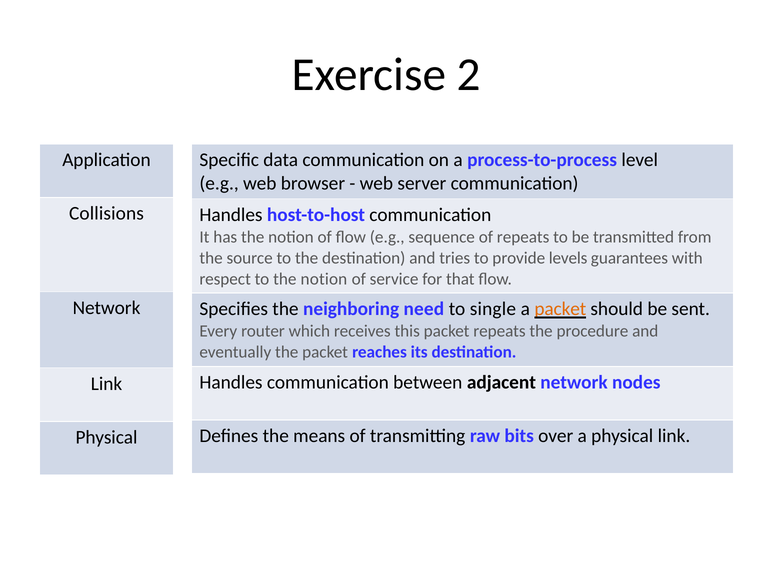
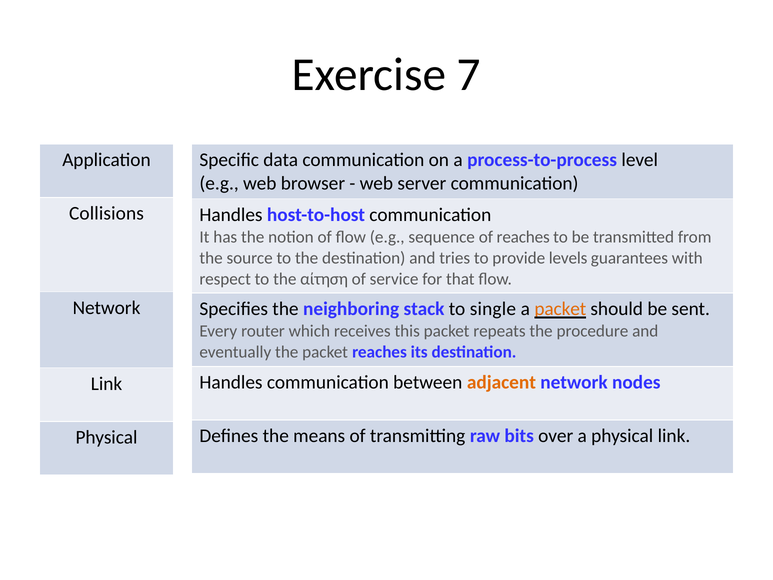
2: 2 -> 7 (469, 75)
of repeats: repeats -> reaches (523, 237)
to the notion: notion -> αίτηση (324, 279)
need: need -> stack (424, 309)
adjacent colour: black -> orange (501, 382)
